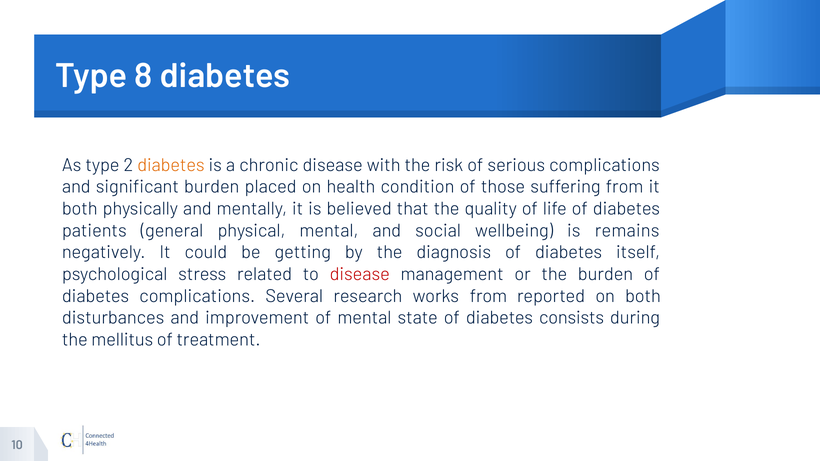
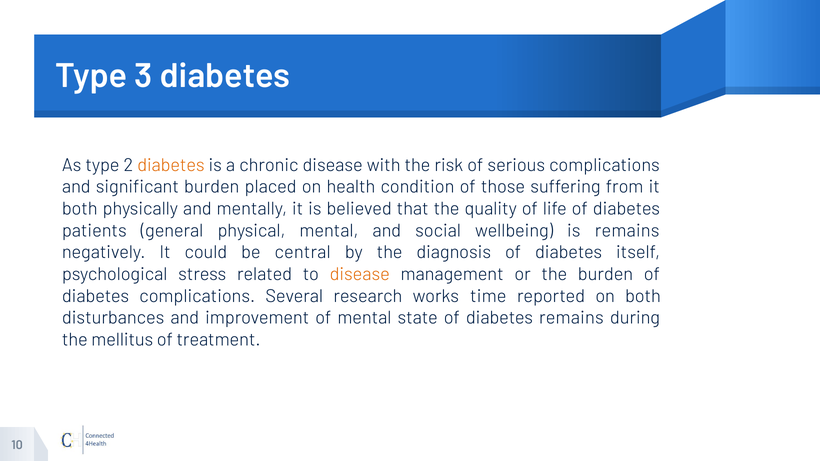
8: 8 -> 3 (144, 76)
getting: getting -> central (303, 253)
disease colour: red -> orange (360, 274)
works from: from -> time (488, 296)
diabetes consists: consists -> remains (571, 318)
